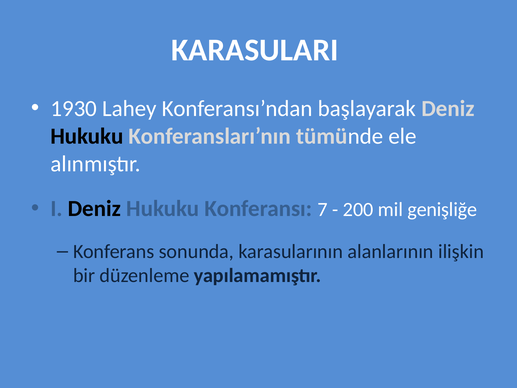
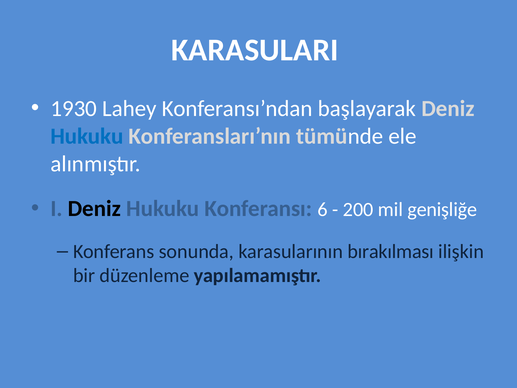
Hukuku colour: black -> blue (87, 136)
7: 7 -> 6 (323, 209)
alanlarının: alanlarının -> bırakılması (391, 251)
